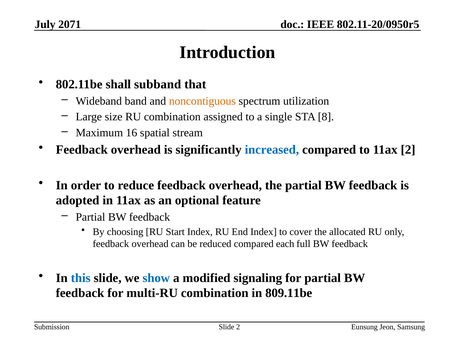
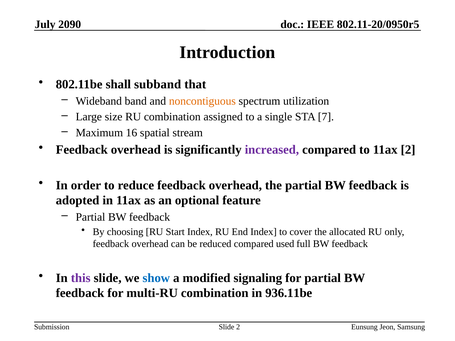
2071: 2071 -> 2090 (70, 24)
8: 8 -> 7 (326, 117)
increased colour: blue -> purple (272, 150)
each: each -> used (285, 244)
this colour: blue -> purple (81, 278)
809.11be: 809.11be -> 936.11be (289, 293)
